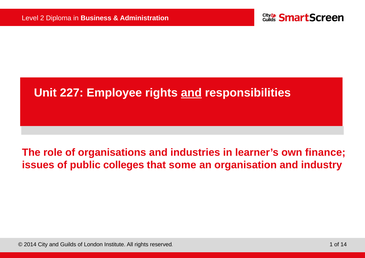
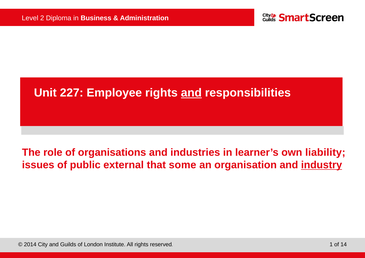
finance: finance -> liability (325, 153)
colleges: colleges -> external (124, 165)
industry underline: none -> present (322, 165)
